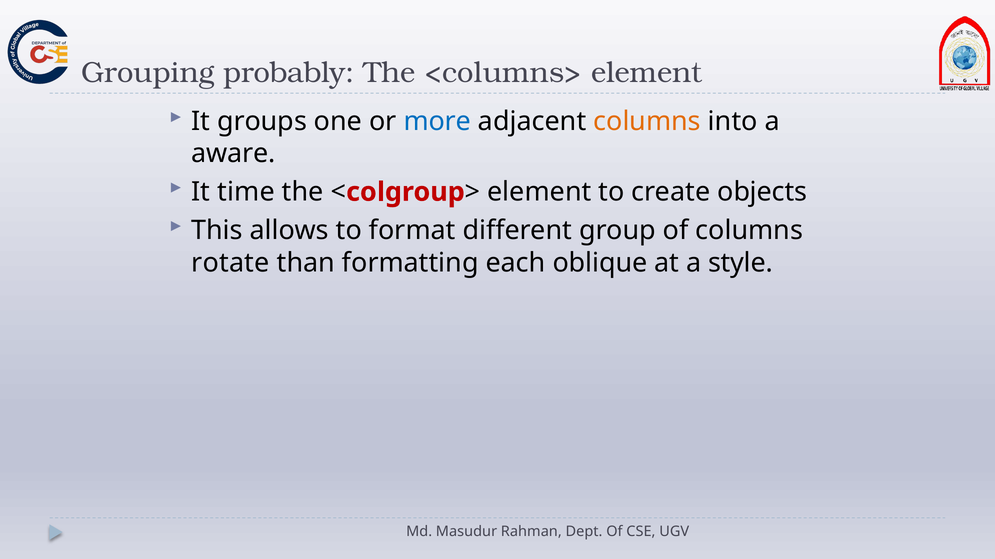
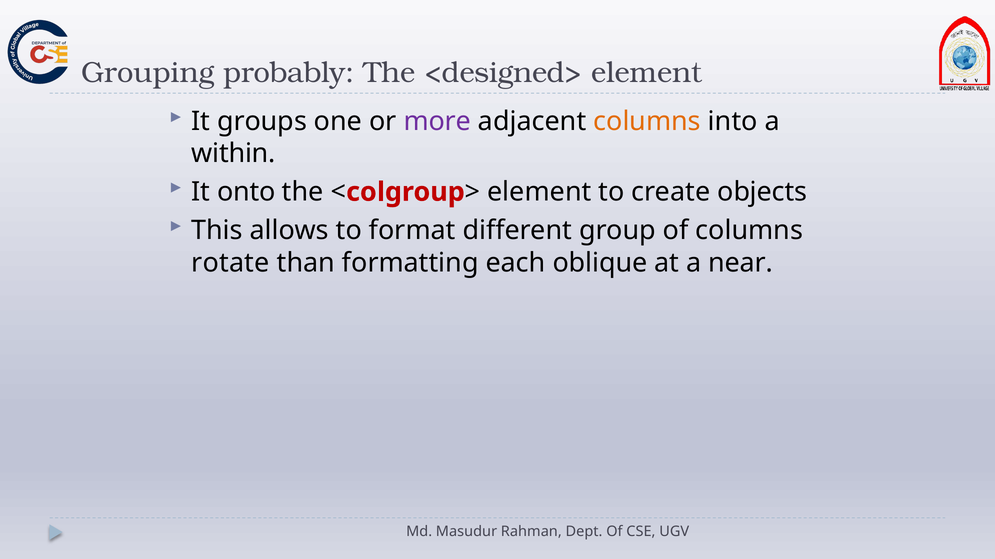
<columns>: <columns> -> <designed> (503, 73)
more colour: blue -> purple (437, 121)
aware: aware -> within (233, 154)
time: time -> onto (246, 192)
style: style -> near (741, 263)
